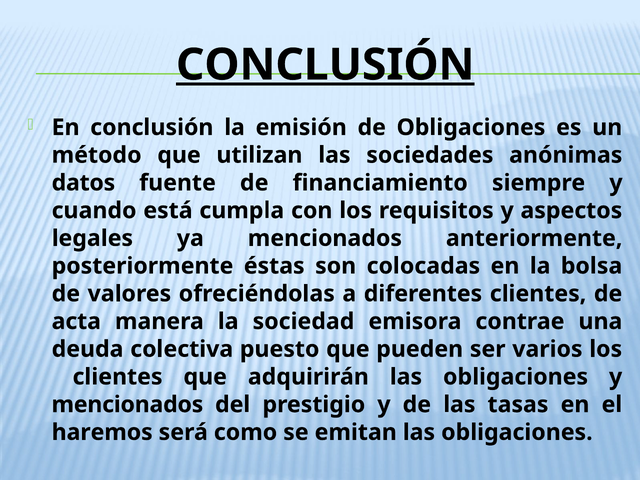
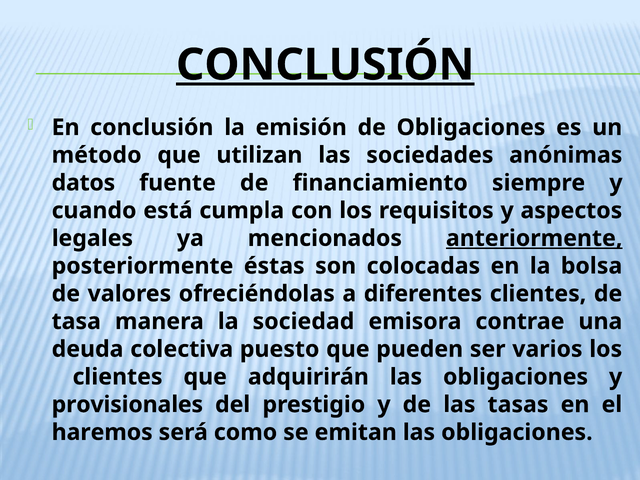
anteriormente underline: none -> present (534, 238)
acta: acta -> tasa (76, 321)
mencionados: mencionados -> provisionales (127, 405)
